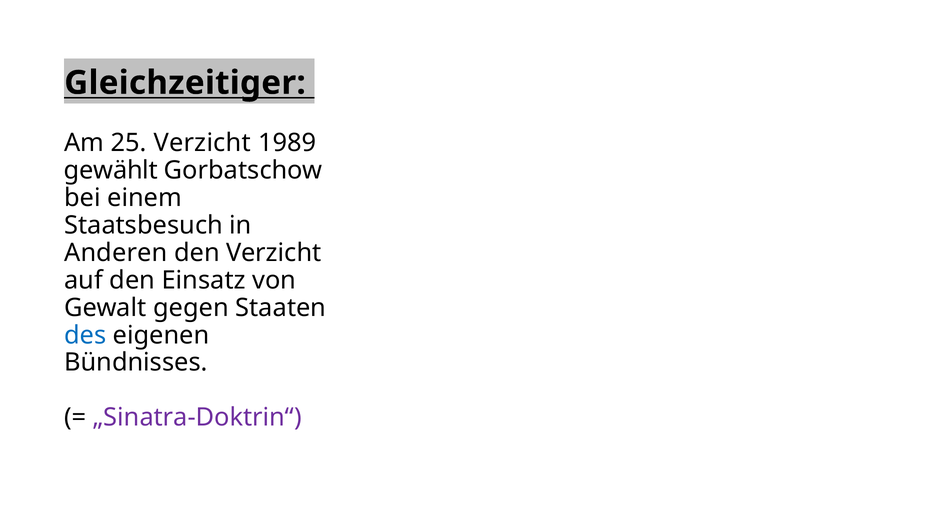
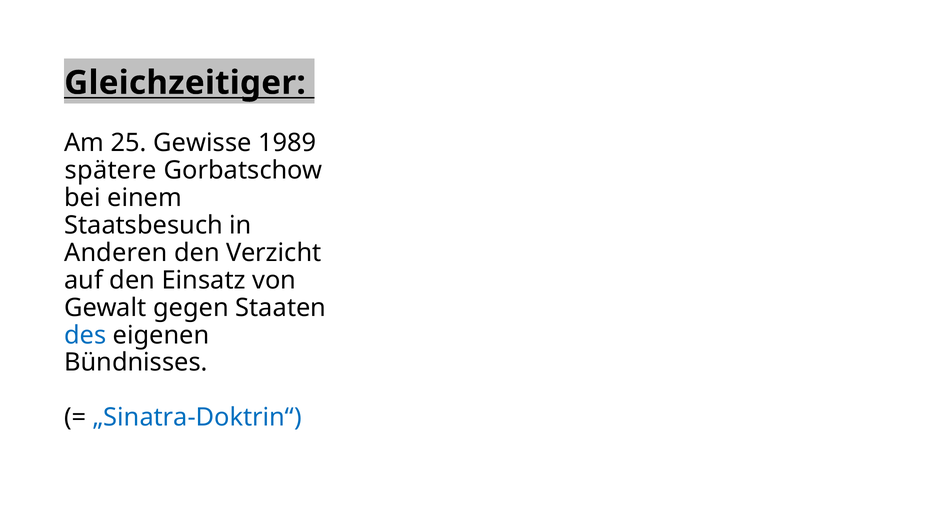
25 Verzicht: Verzicht -> Gewisse (202, 143)
gewählt: gewählt -> spätere (111, 170)
„Sinatra-Doktrin“ colour: purple -> blue (197, 417)
